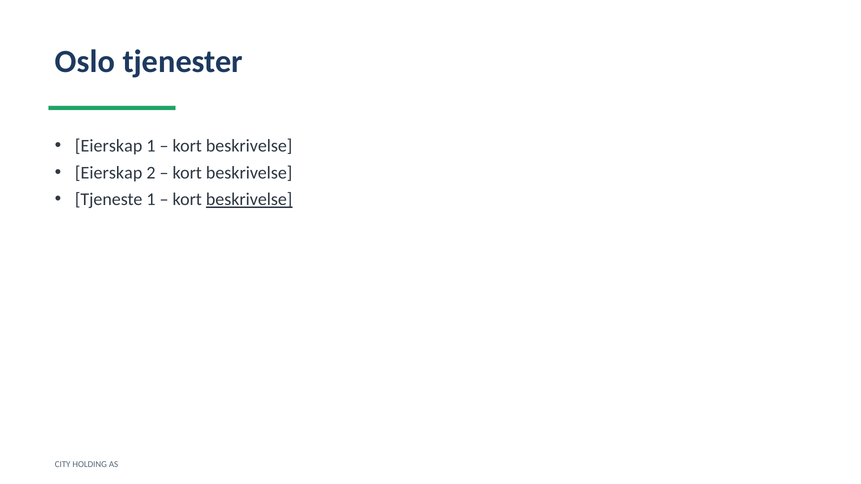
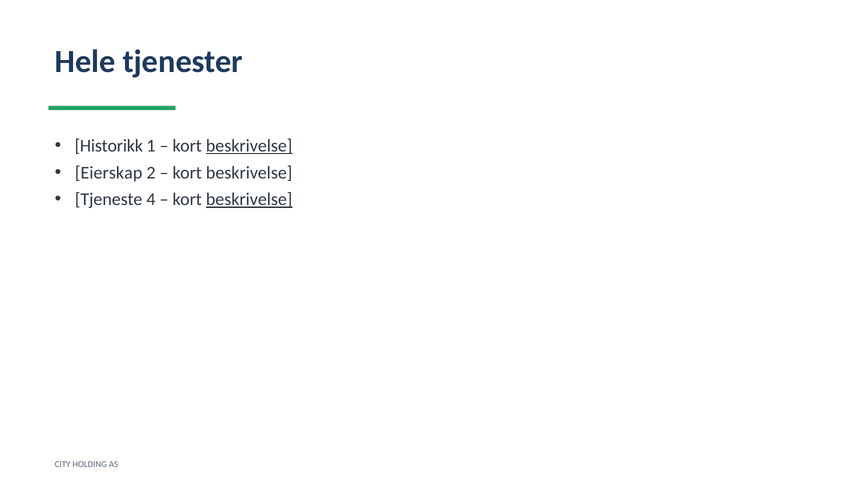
Oslo: Oslo -> Hele (85, 61)
Eierskap: Eierskap -> Historikk (109, 146)
beskrivelse underline: none -> present (249, 146)
Tjeneste 1: 1 -> 4 (151, 200)
